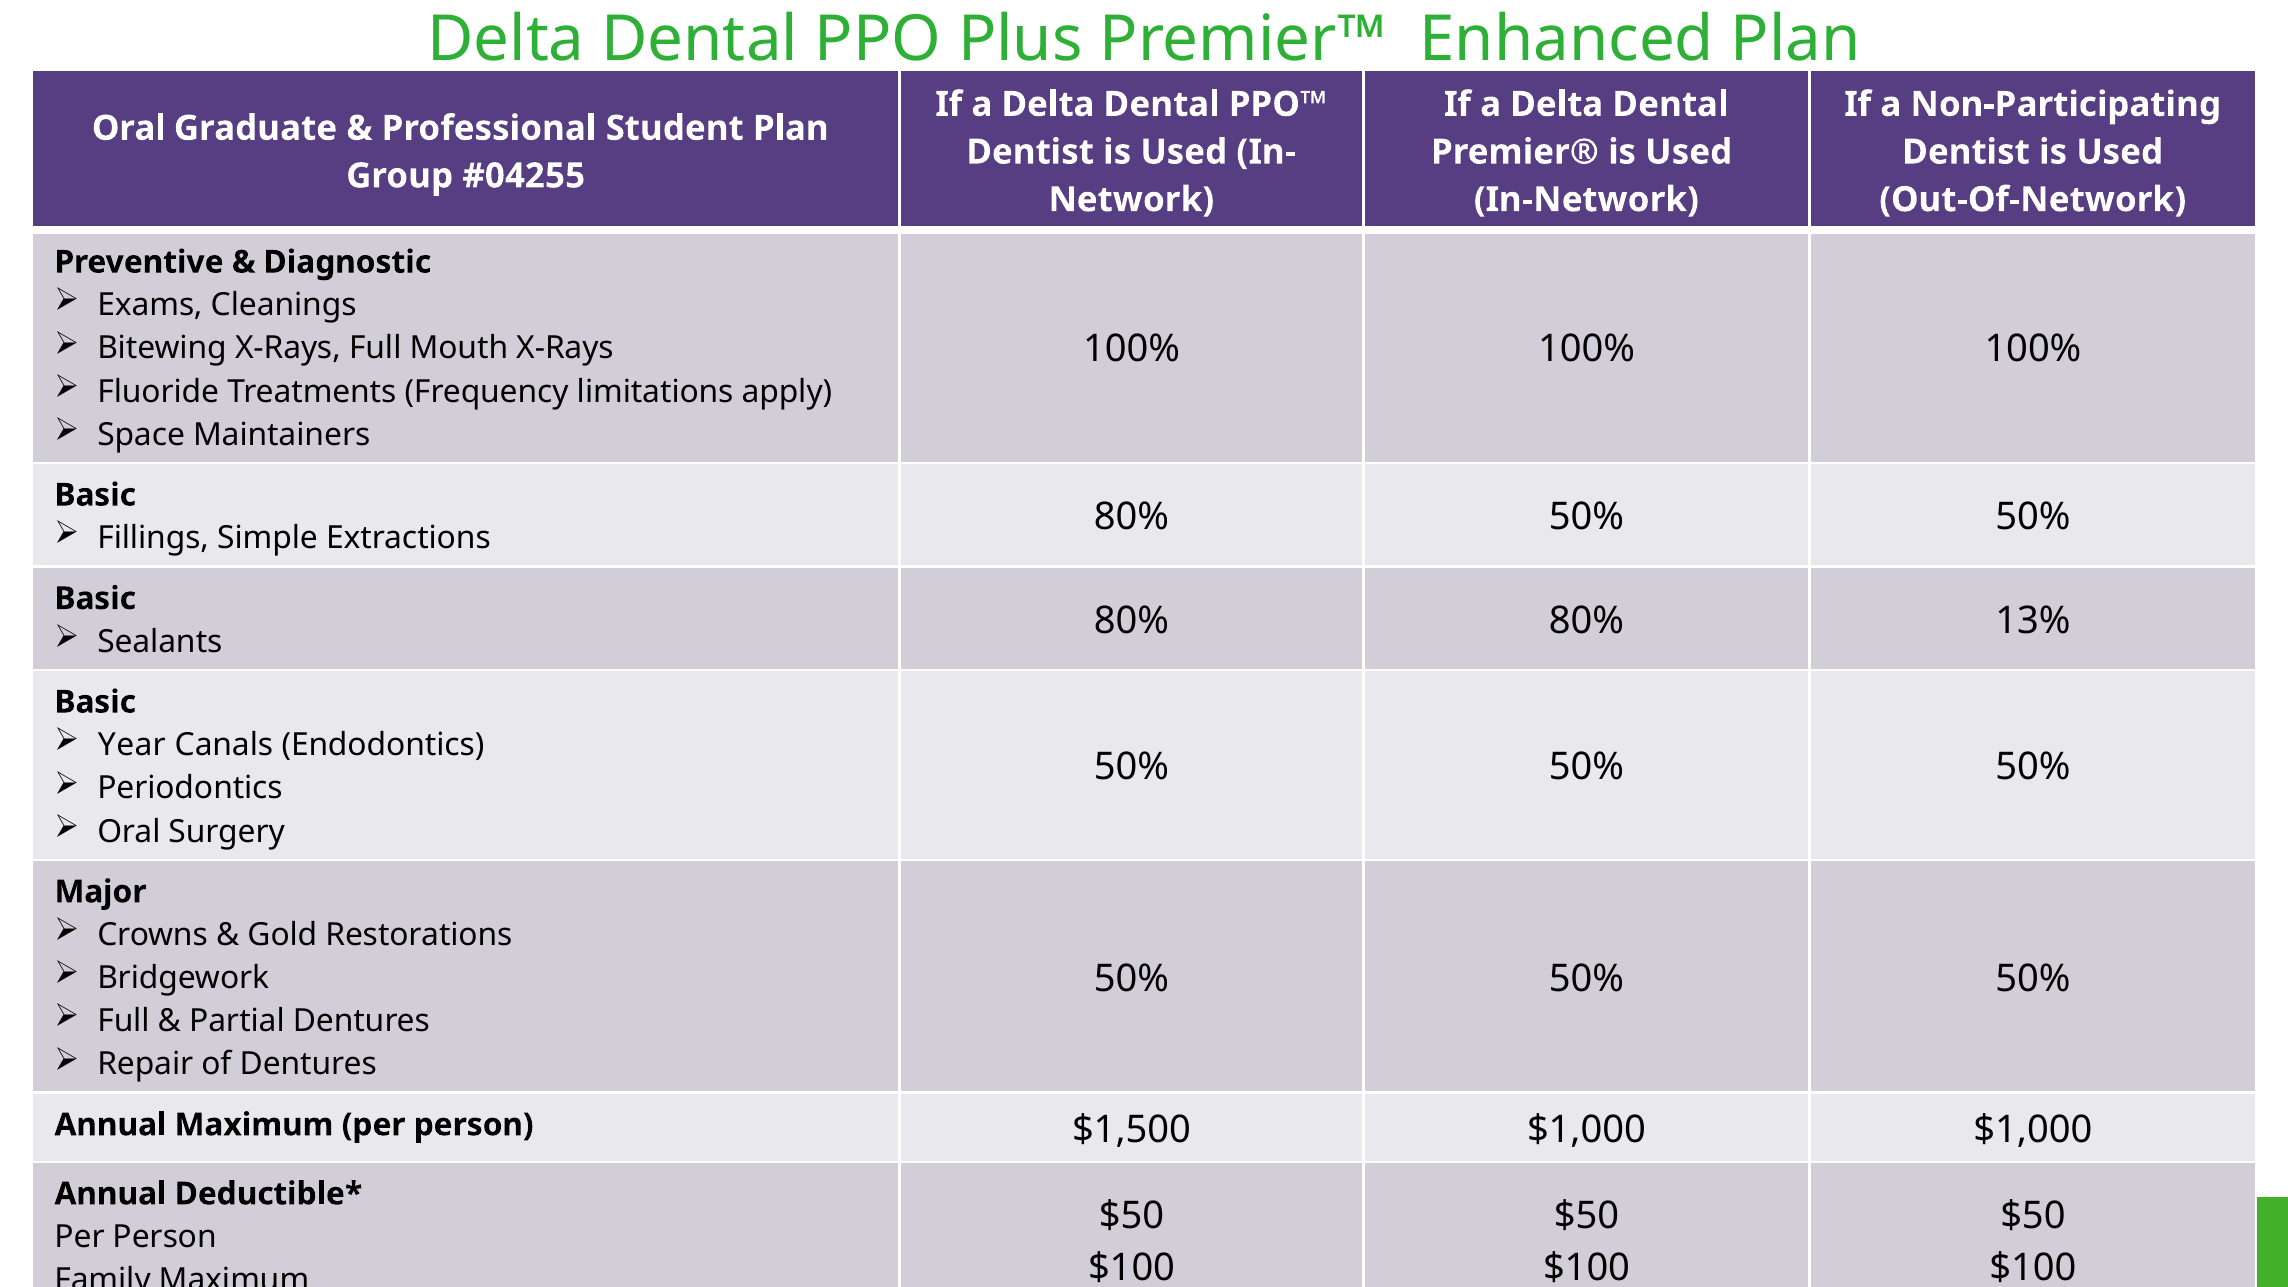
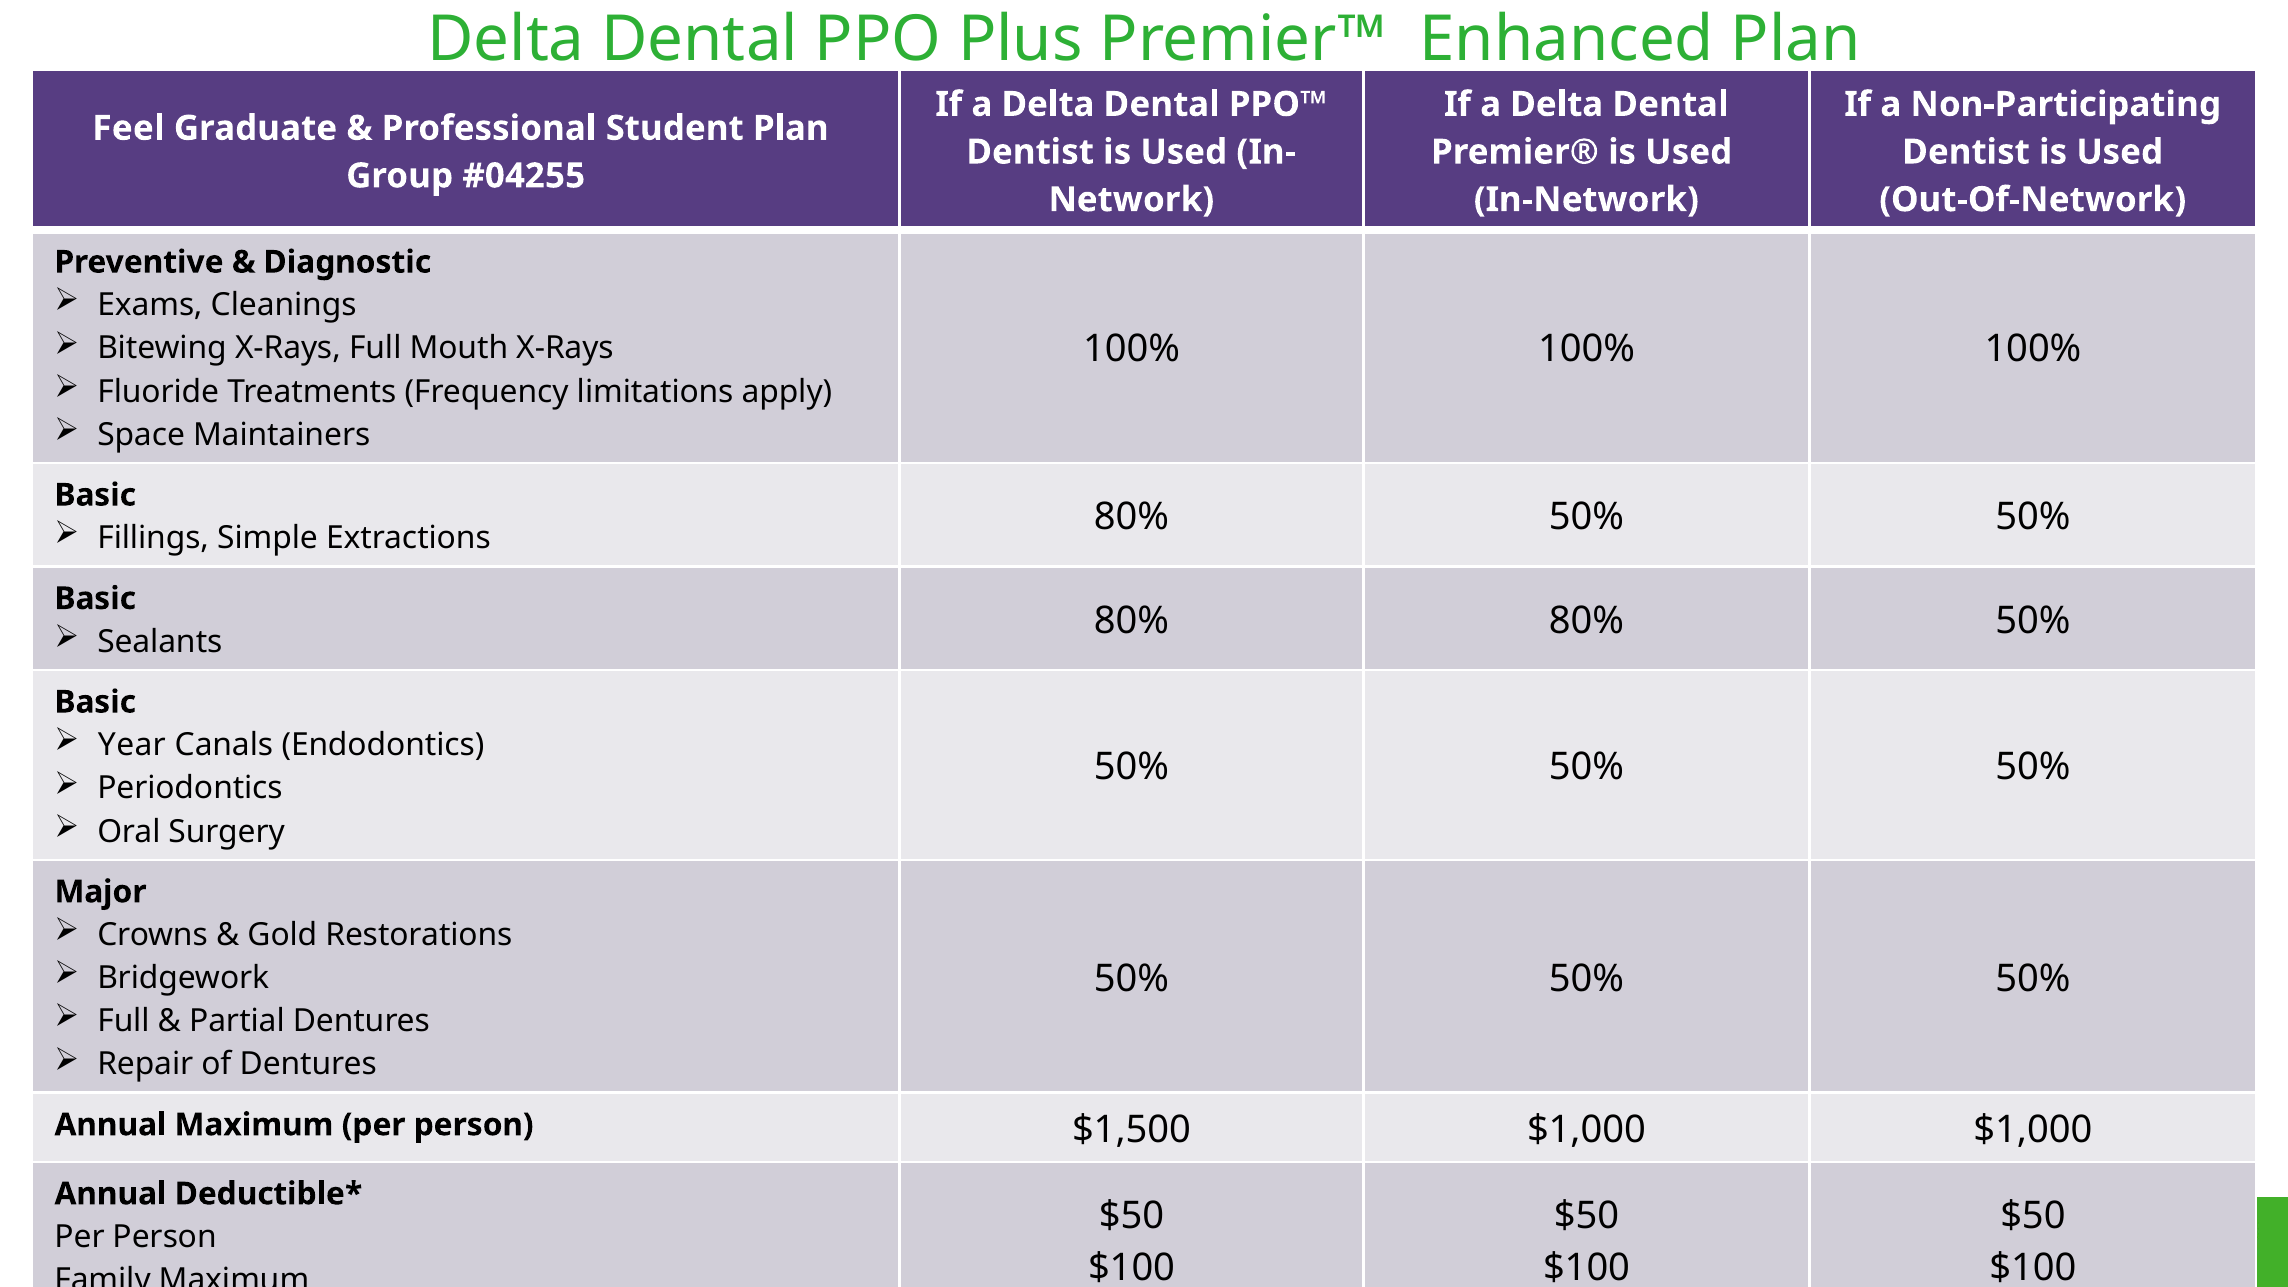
Oral: Oral -> Feel (128, 128)
80% 80% 13%: 13% -> 50% (2033, 621)
